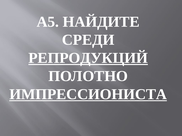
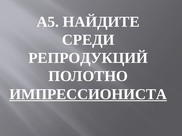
РЕПРОДУКЦИЙ underline: present -> none (88, 58)
